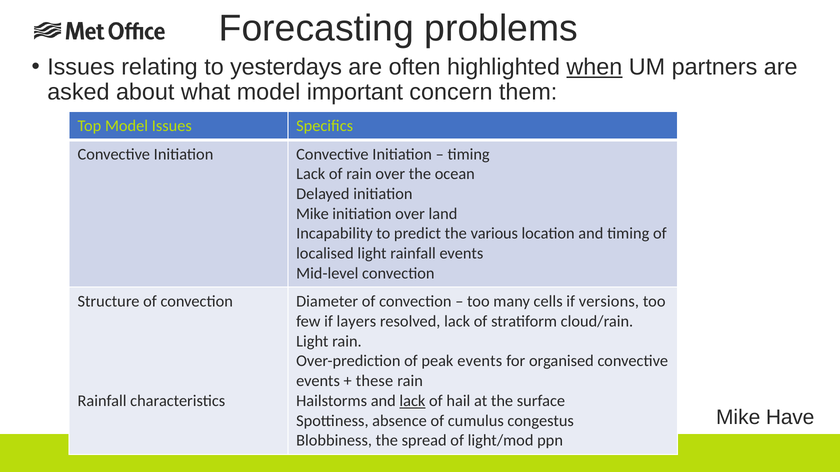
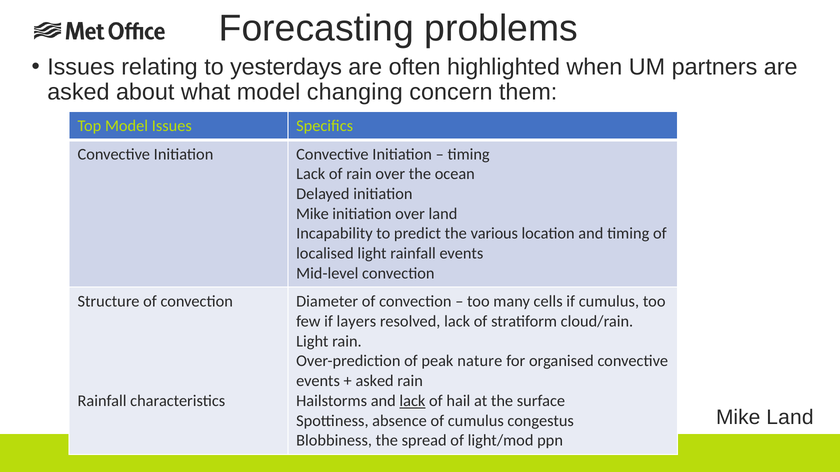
when underline: present -> none (594, 67)
important: important -> changing (355, 92)
if versions: versions -> cumulus (609, 302)
peak events: events -> nature (480, 361)
these: these -> asked (375, 381)
Mike Have: Have -> Land (790, 418)
